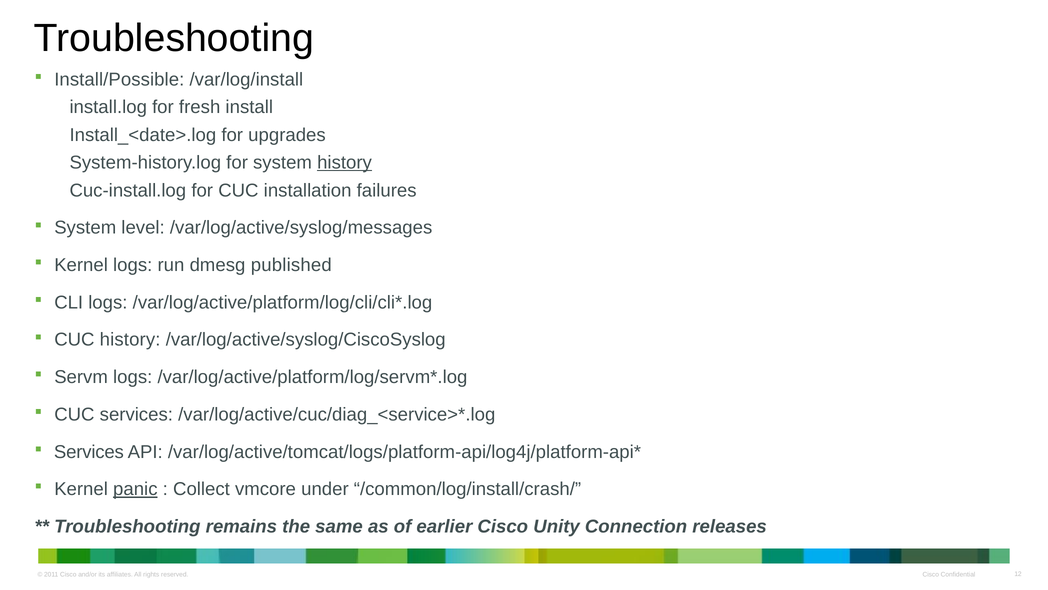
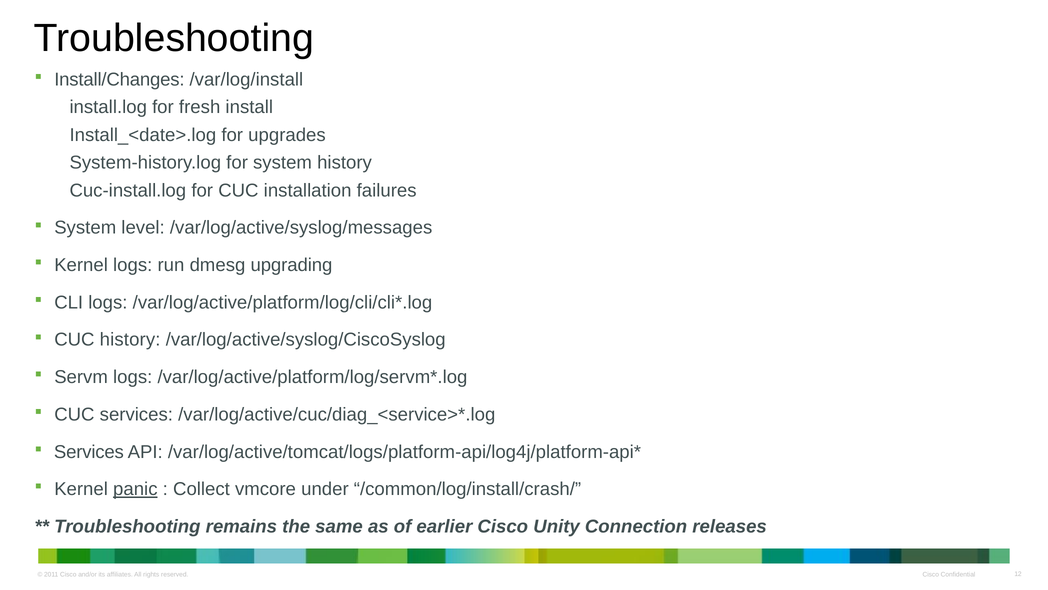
Install/Possible: Install/Possible -> Install/Changes (119, 79)
history underline: present -> none (345, 163)
published: published -> upgrading (291, 265)
